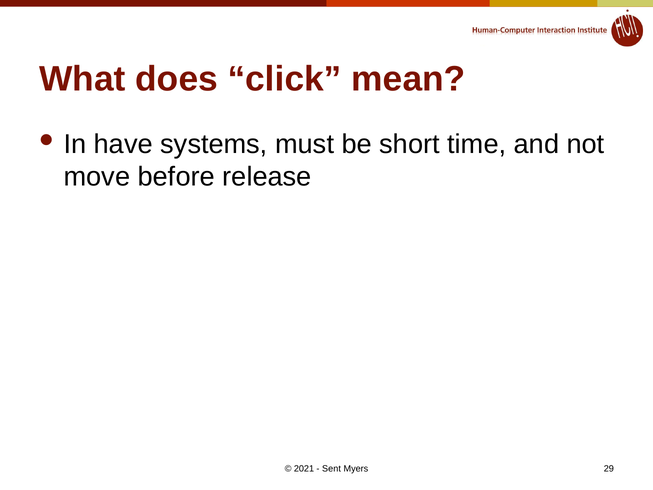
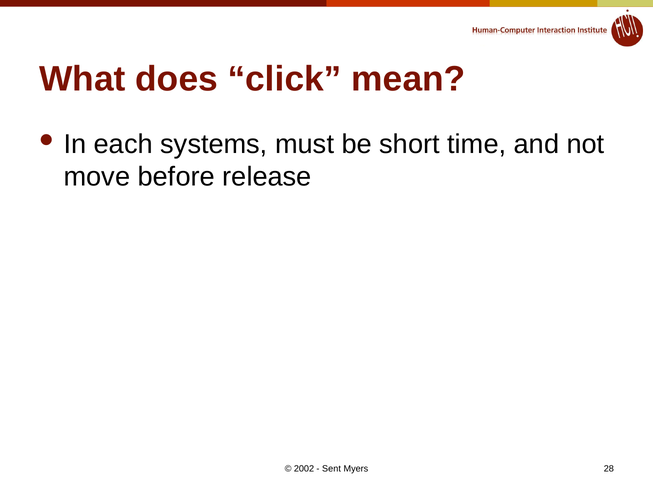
have: have -> each (123, 144)
2021: 2021 -> 2002 (304, 469)
29: 29 -> 28 (609, 469)
